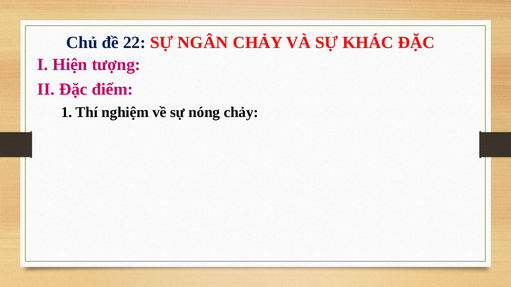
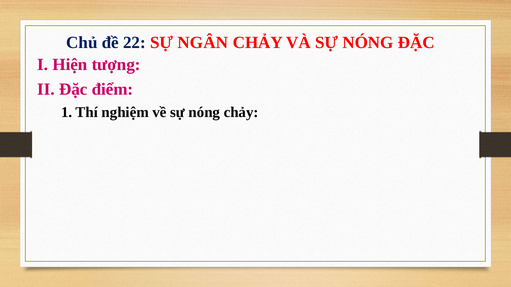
VÀ SỰ KHÁC: KHÁC -> NÓNG (368, 43)
